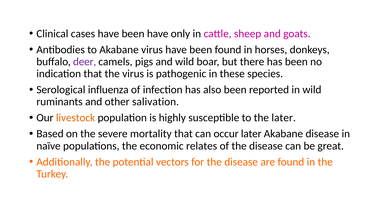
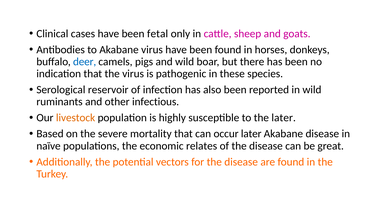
been have: have -> fetal (158, 34)
deer colour: purple -> blue (85, 62)
influenza: influenza -> reservoir (108, 90)
salivation: salivation -> infectious (156, 102)
